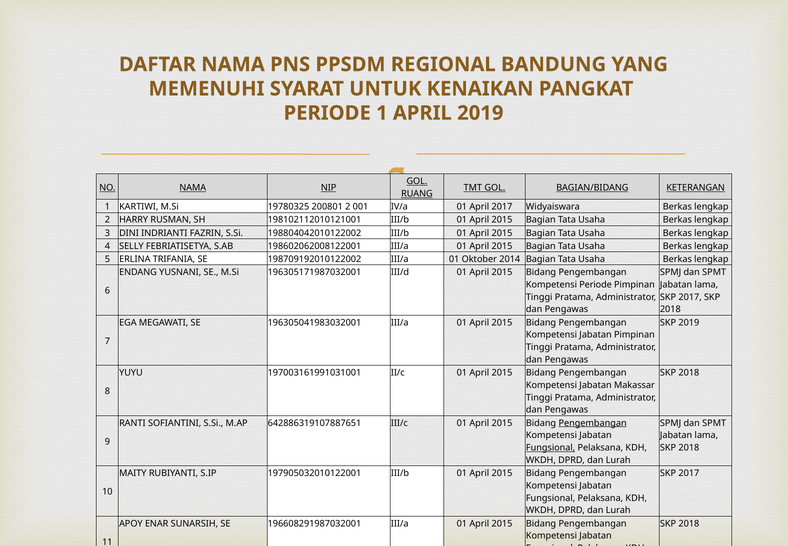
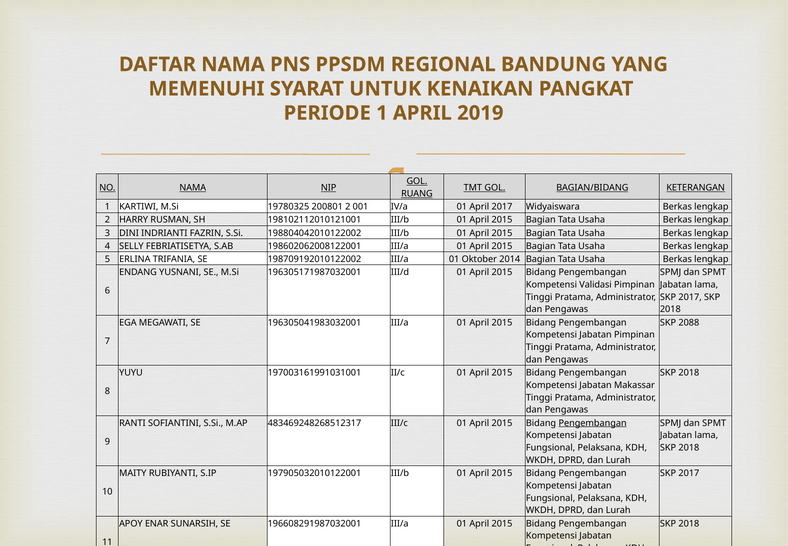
Kompetensi Periode: Periode -> Validasi (596, 284)
SKP 2019: 2019 -> 2088 (689, 322)
642886319107887651: 642886319107887651 -> 483469248268512317 (314, 423)
Fungsional underline: present -> none (551, 447)
